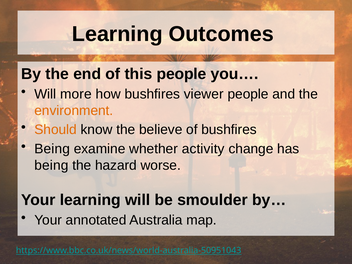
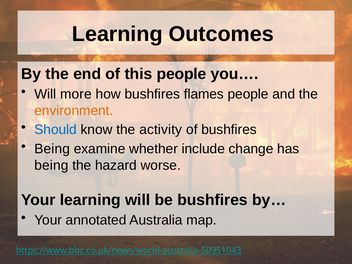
viewer: viewer -> flames (204, 94)
Should colour: orange -> blue (56, 130)
believe: believe -> activity (161, 130)
activity: activity -> include (203, 149)
be smoulder: smoulder -> bushfires (212, 200)
